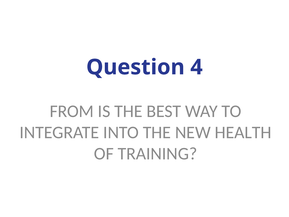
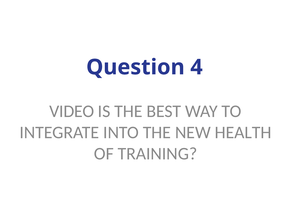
FROM: FROM -> VIDEO (72, 111)
